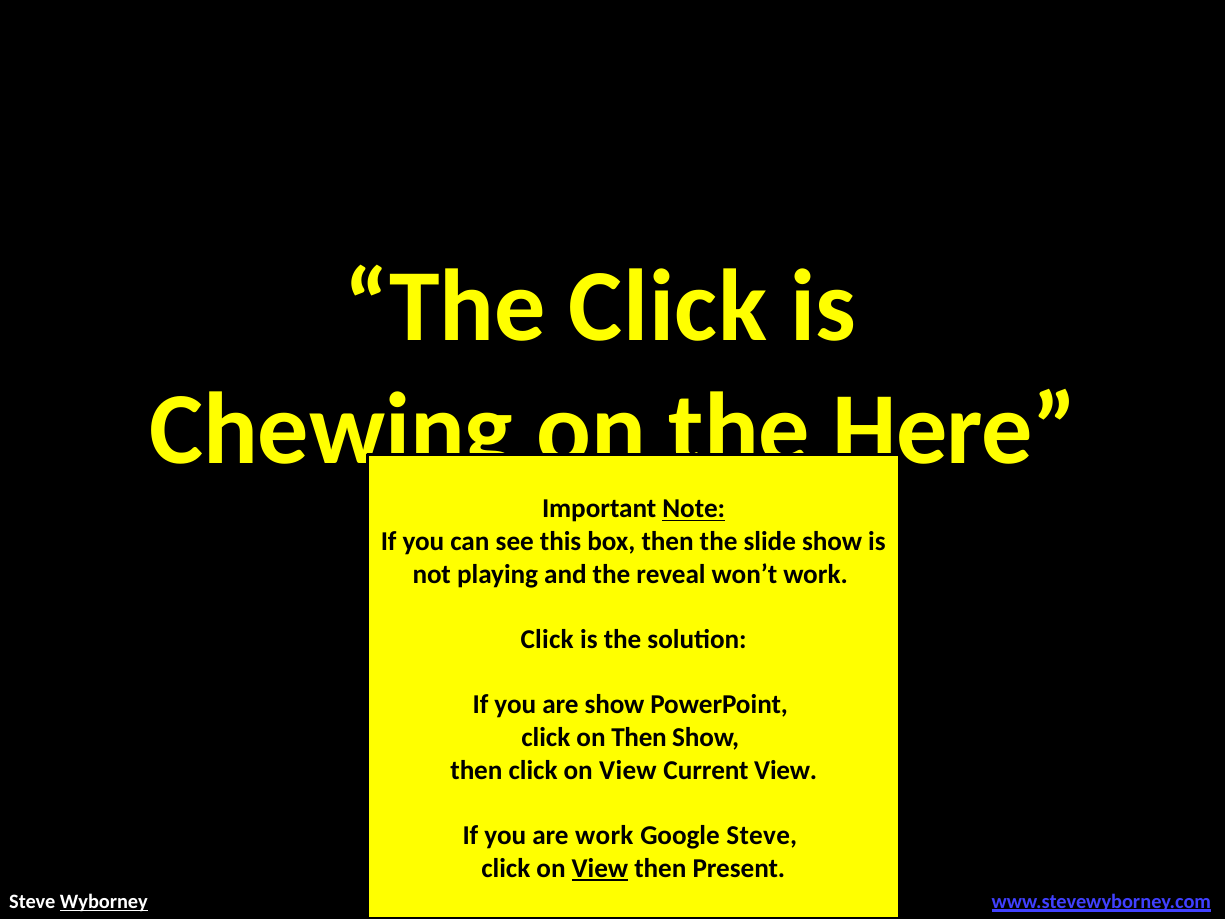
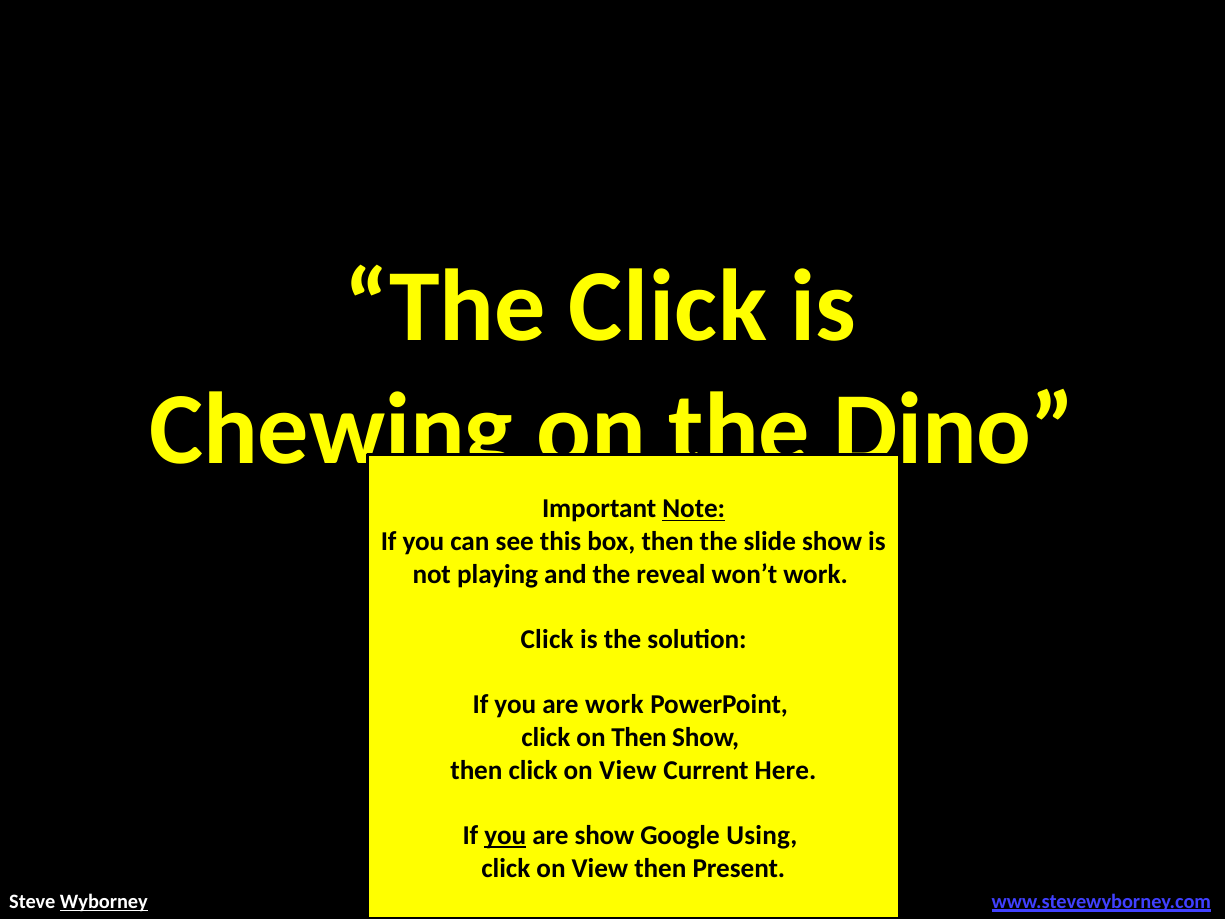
Here: Here -> Dino (954, 429)
are show: show -> work (614, 705)
Current View: View -> Here (785, 770)
you underline: none -> present (505, 835)
are work: work -> show (605, 835)
Google Steve: Steve -> Using (762, 835)
View underline: present -> none (600, 868)
